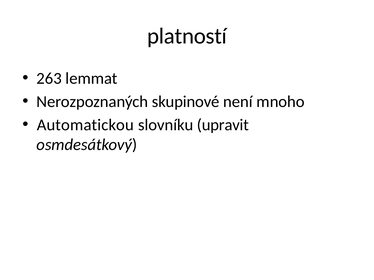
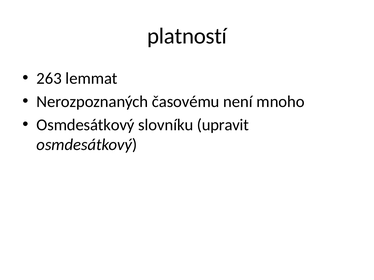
skupinové: skupinové -> časovému (186, 102)
Automatickou: Automatickou -> Osmdesátkový (85, 125)
